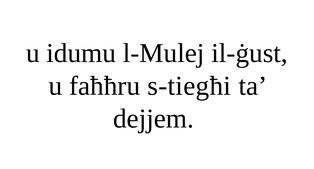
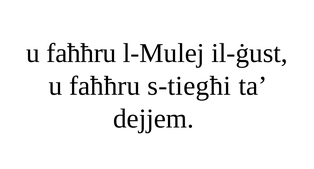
idumu: idumu -> faħħru (81, 53)
